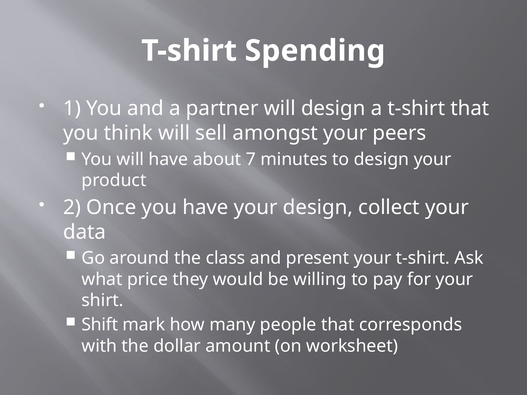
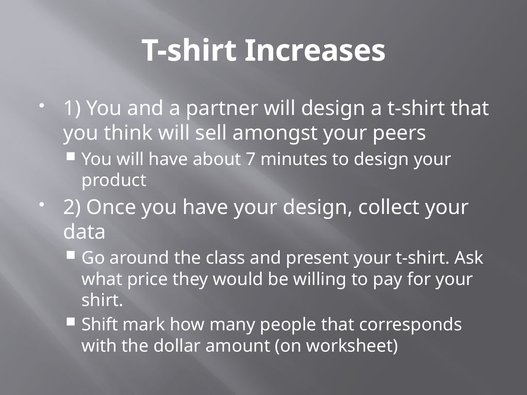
Spending: Spending -> Increases (315, 51)
